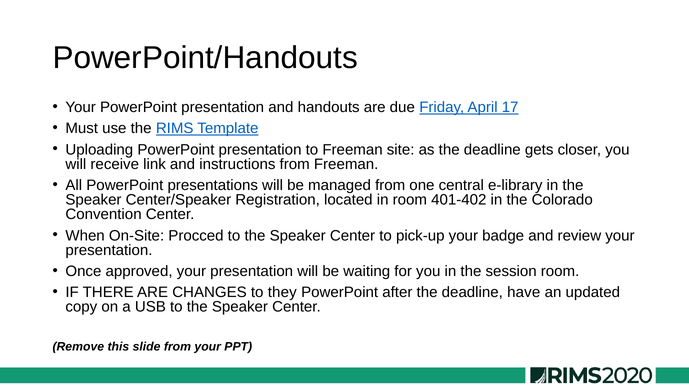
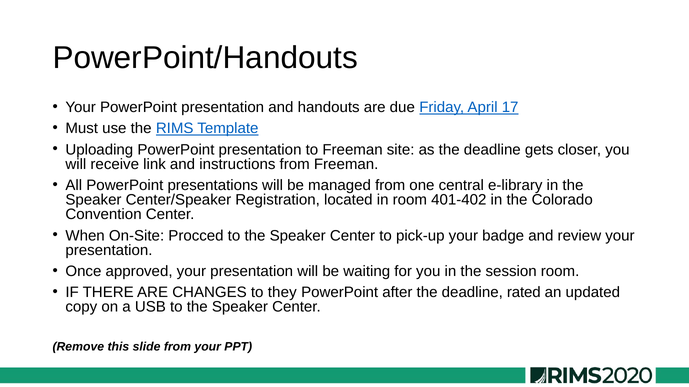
have: have -> rated (524, 293)
